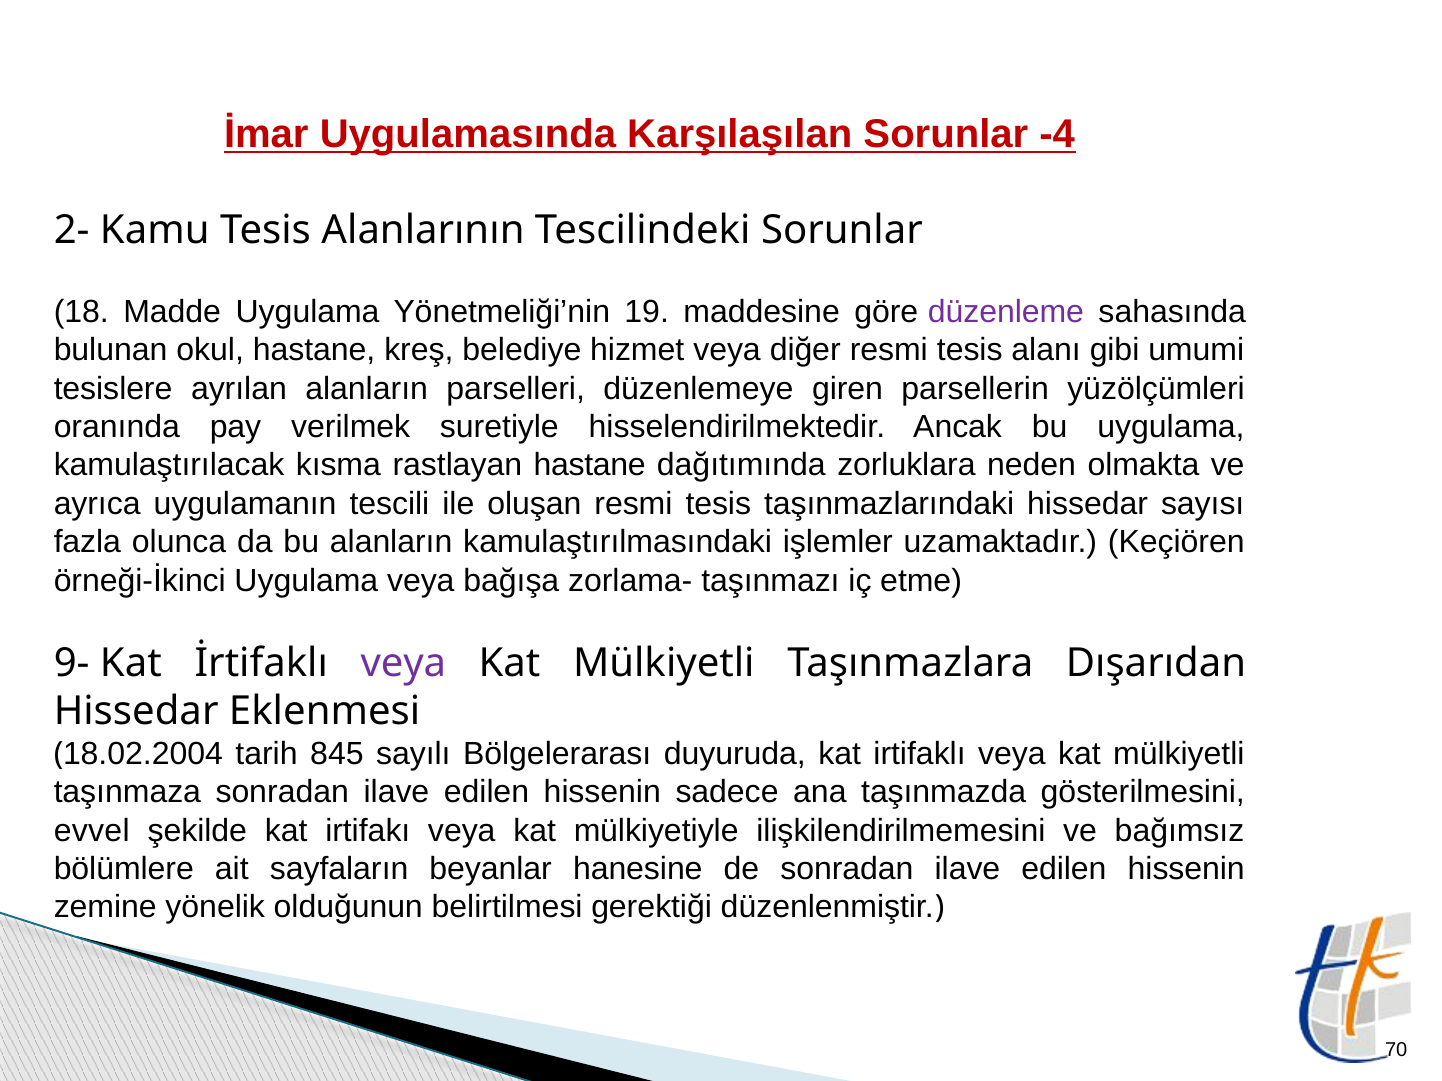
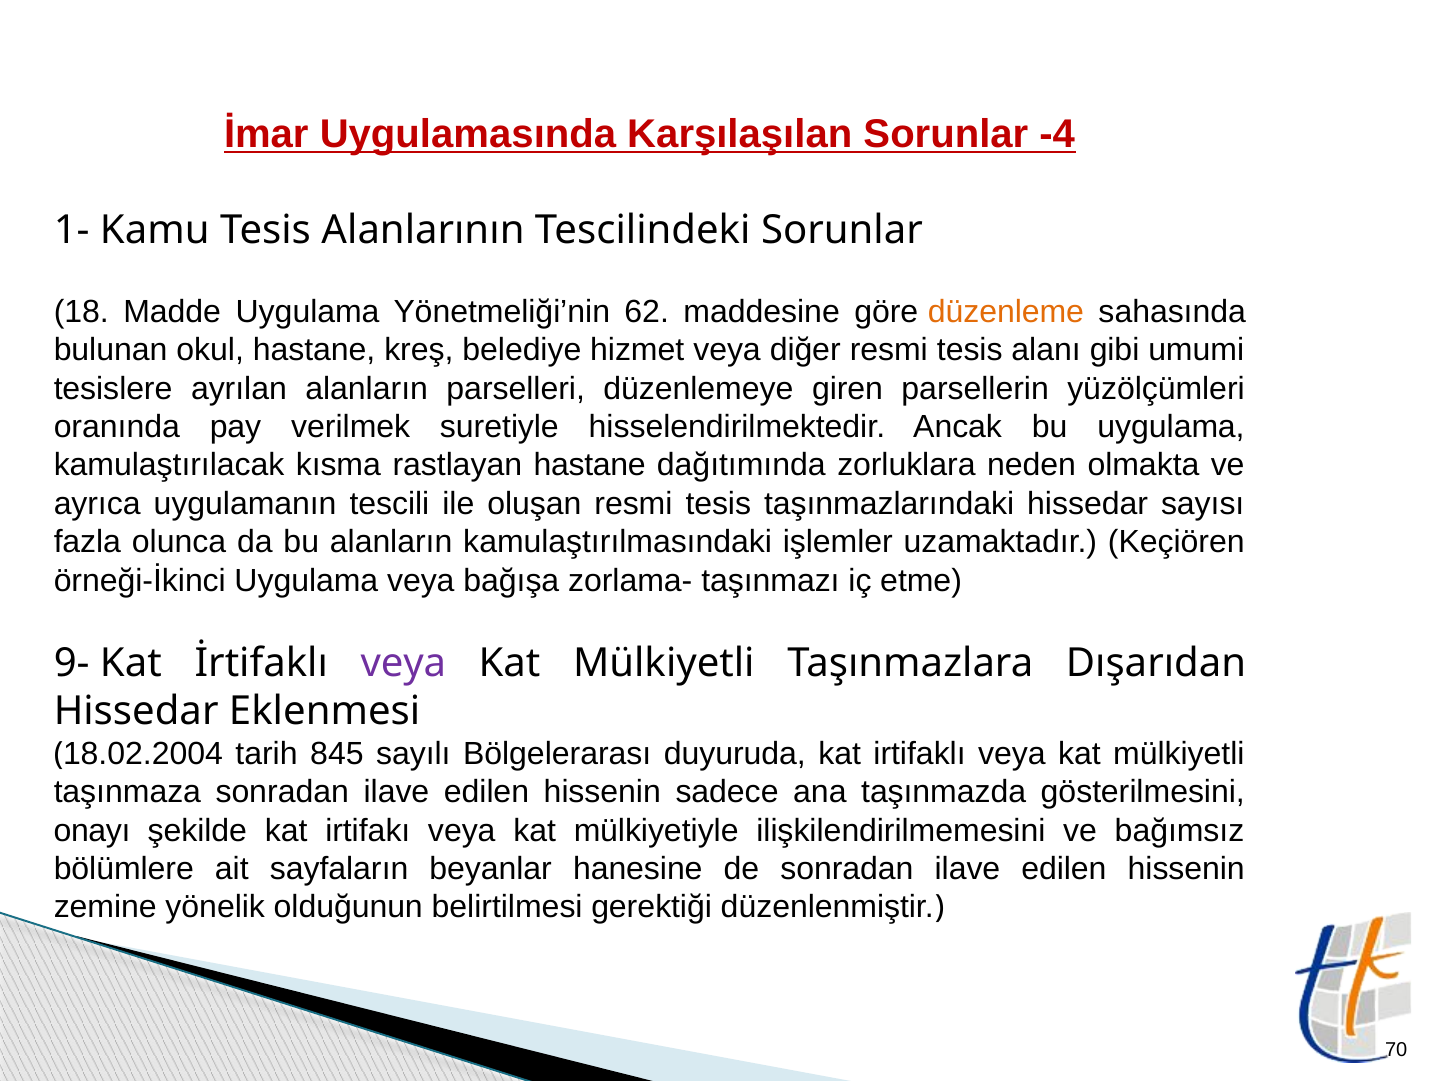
2-: 2- -> 1- (72, 231)
19: 19 -> 62 (647, 312)
düzenleme colour: purple -> orange (1006, 312)
evvel: evvel -> onayı (92, 831)
